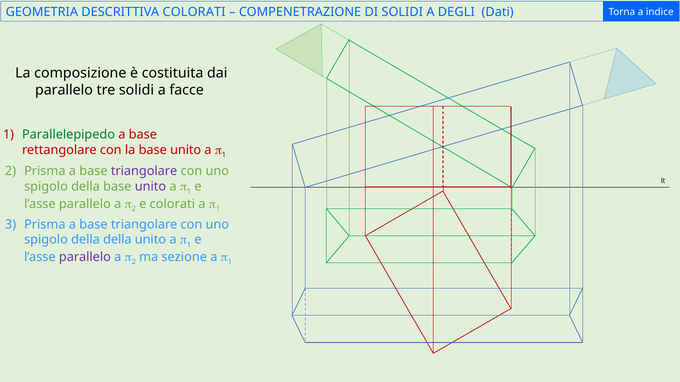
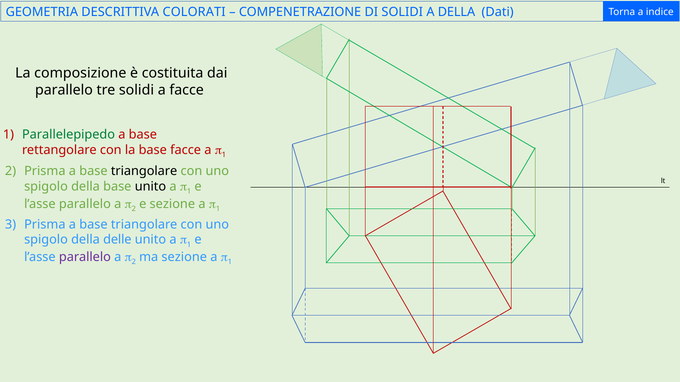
A DEGLI: DEGLI -> DELLA (456, 12)
la base unito: unito -> facce (186, 150)
triangolare colour: purple -> black (144, 171)
unito colour: purple -> black (150, 187)
e colorati: colorati -> sezione (172, 204)
della della: della -> delle (117, 240)
